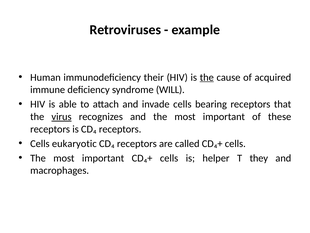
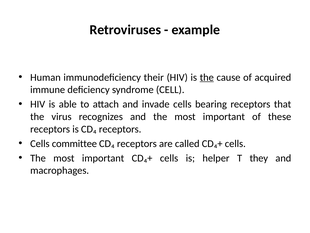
WILL: WILL -> CELL (170, 90)
virus underline: present -> none (62, 116)
eukaryotic: eukaryotic -> committee (74, 143)
